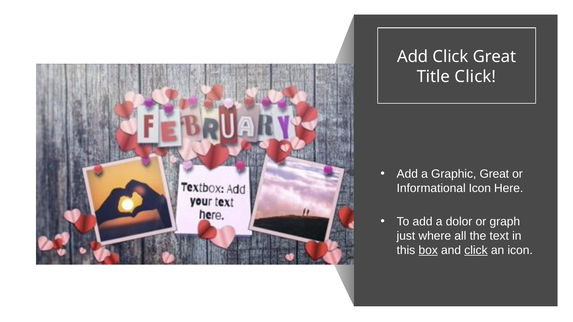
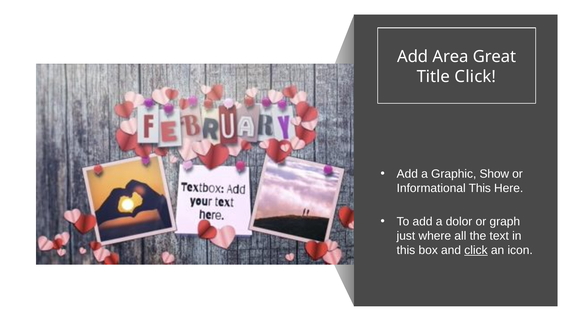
Add Click: Click -> Area (451, 57)
Graphic Great: Great -> Show (494, 174)
Informational Icon: Icon -> This (480, 188)
box underline: present -> none (428, 250)
